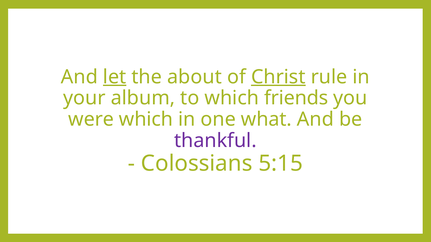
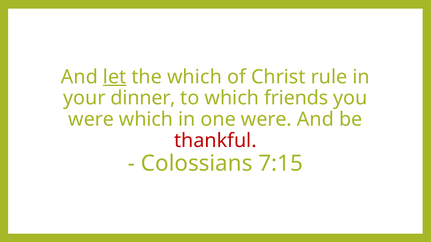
the about: about -> which (194, 77)
Christ underline: present -> none (278, 77)
album: album -> dinner (143, 98)
one what: what -> were (266, 120)
thankful colour: purple -> red (215, 141)
5:15: 5:15 -> 7:15 (281, 164)
